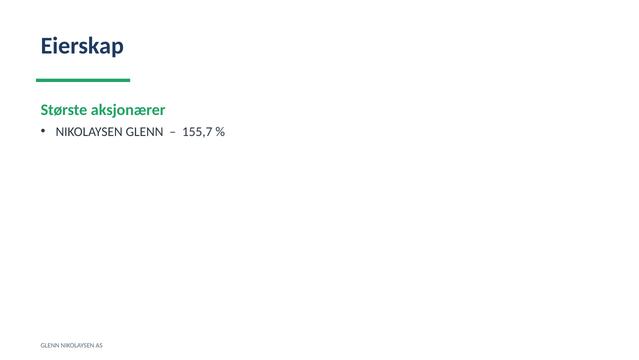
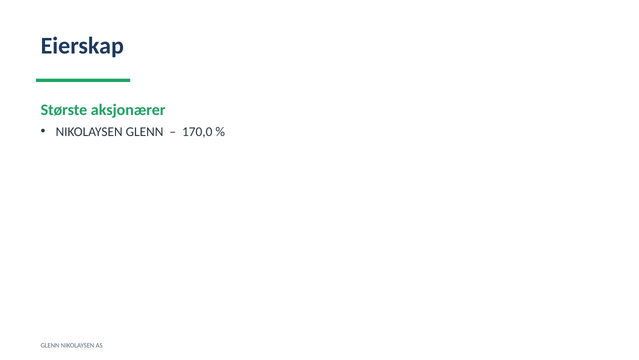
155,7: 155,7 -> 170,0 (197, 131)
